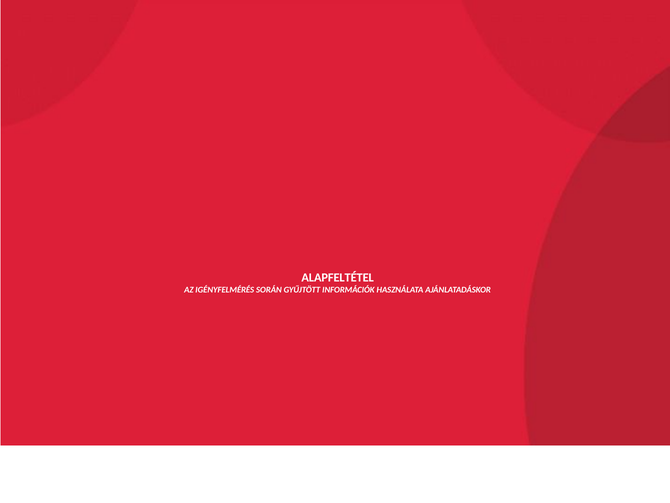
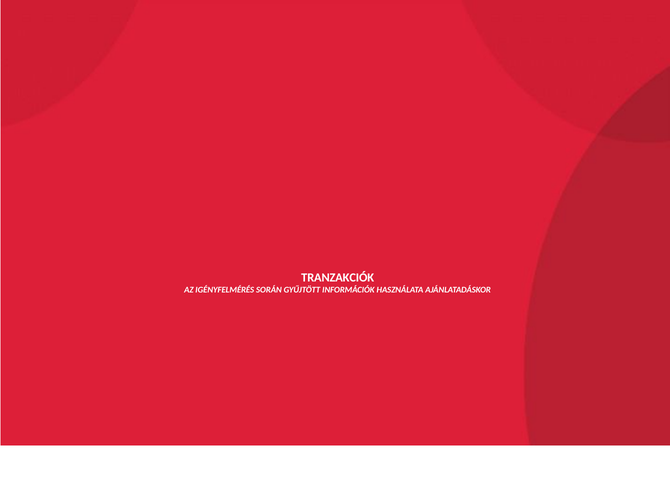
ALAPFELTÉTEL: ALAPFELTÉTEL -> TRANZAKCIÓK (338, 277)
